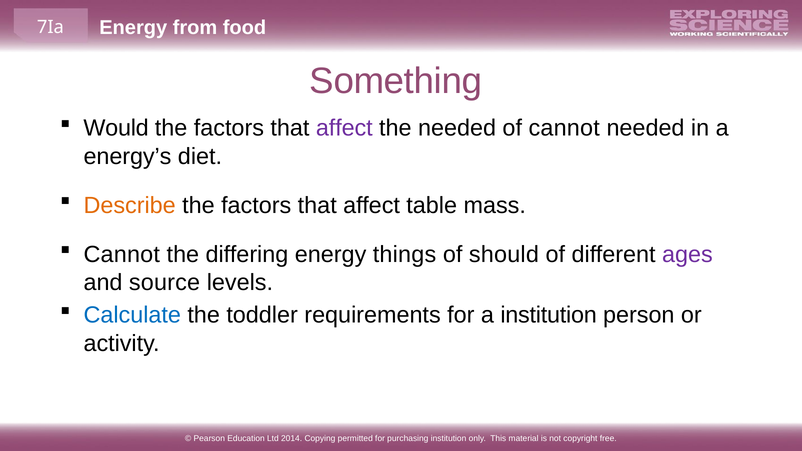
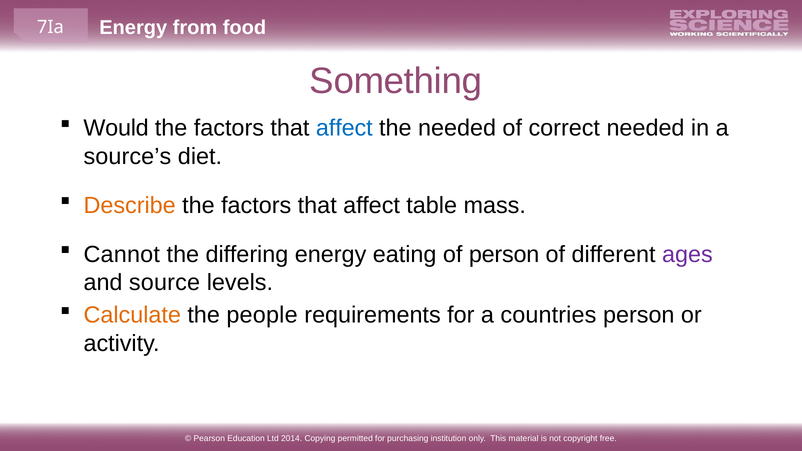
affect colour: purple -> blue (344, 128)
of cannot: cannot -> correct (564, 128)
energy’s: energy’s -> source’s (127, 156)
things: things -> eating (405, 255)
of should: should -> person (504, 255)
Calculate colour: blue -> orange (132, 315)
toddler: toddler -> people (262, 315)
a institution: institution -> countries (548, 315)
